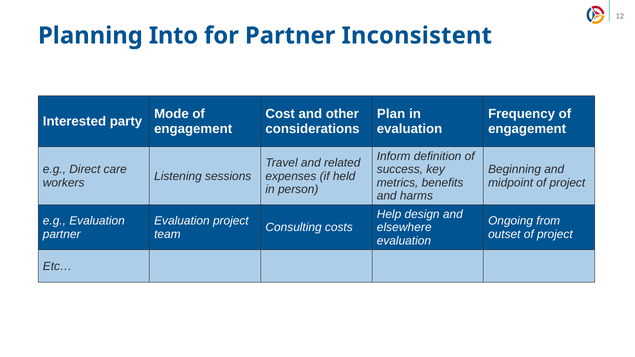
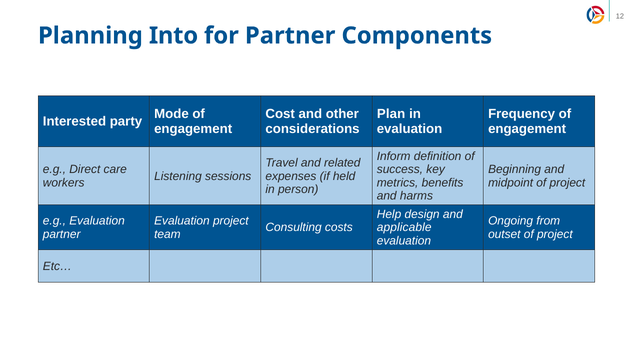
Inconsistent: Inconsistent -> Components (417, 36)
elsewhere: elsewhere -> applicable (404, 228)
